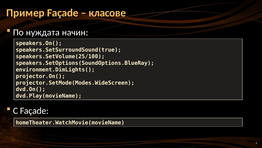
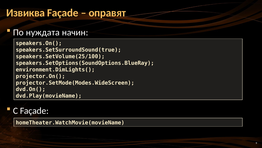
Пример: Пример -> Извиква (26, 13)
класове: класове -> оправят (107, 13)
